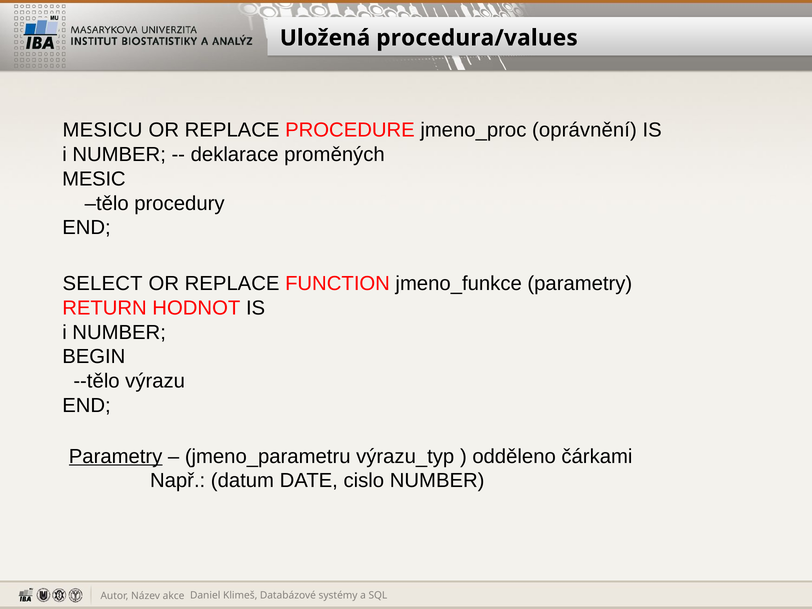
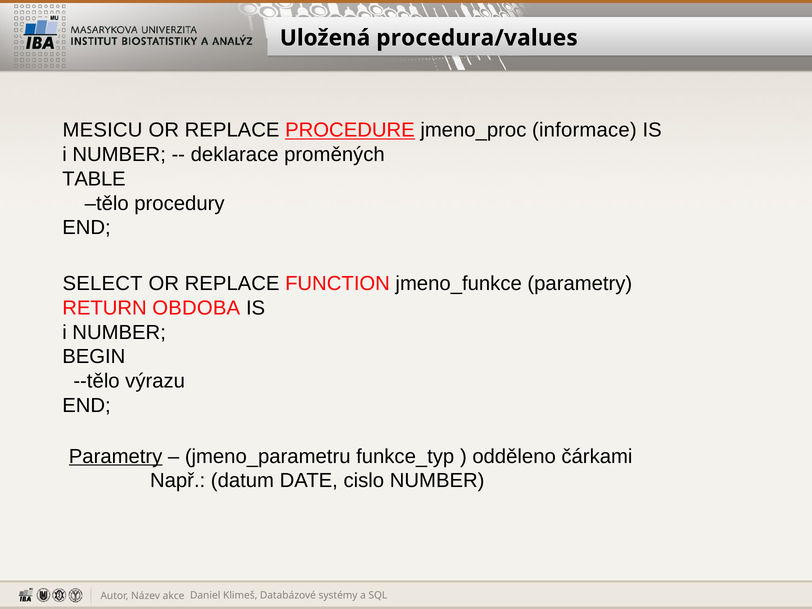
PROCEDURE underline: none -> present (350, 130)
oprávnění: oprávnění -> informace (584, 130)
MESIC: MESIC -> TABLE (94, 179)
HODNOT: HODNOT -> OBDOBA (196, 308)
výrazu_typ: výrazu_typ -> funkce_typ (405, 456)
